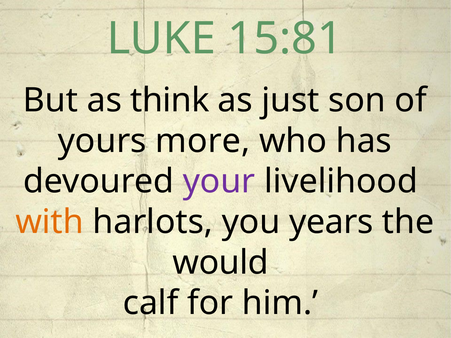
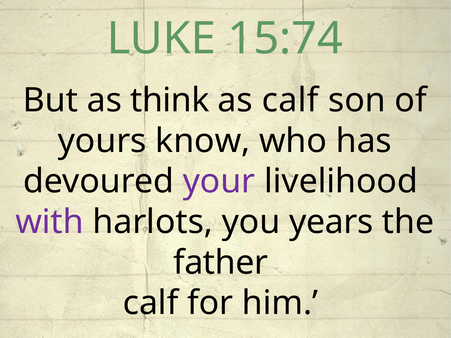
15:81: 15:81 -> 15:74 (285, 39)
as just: just -> calf (290, 100)
more: more -> know (203, 141)
with colour: orange -> purple (50, 222)
would: would -> father (221, 263)
